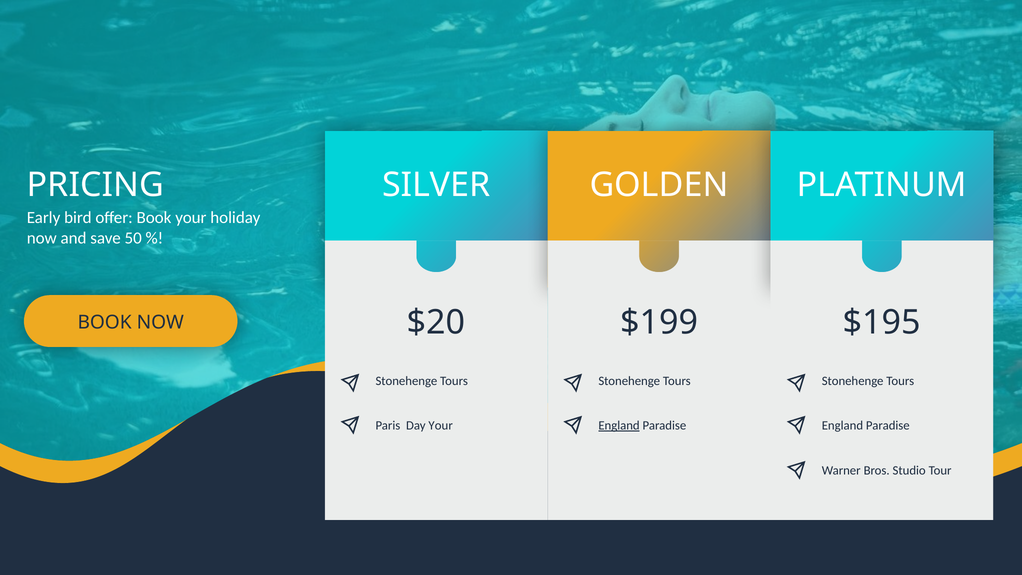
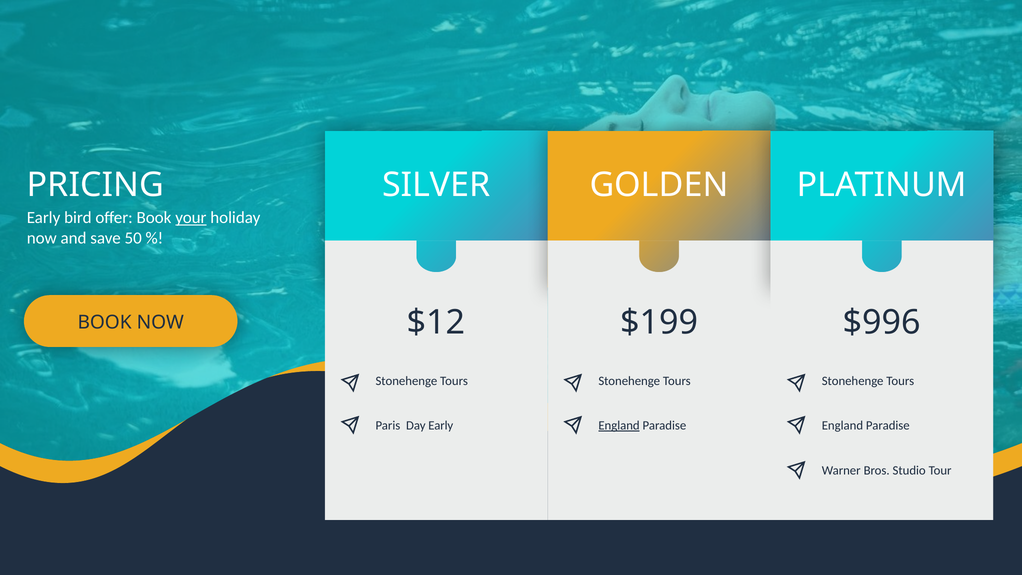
your underline: none -> present (191, 217)
$20: $20 -> $12 (436, 322)
$195: $195 -> $996 (882, 322)
Day Your: Your -> Early (441, 425)
